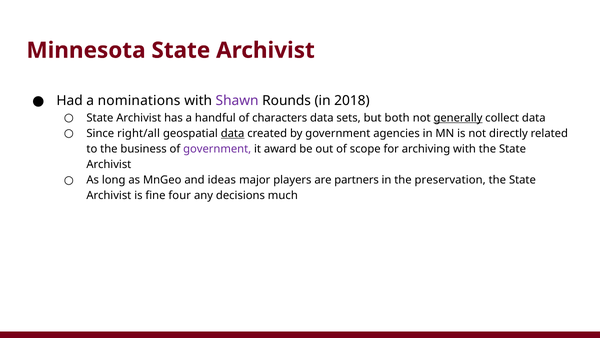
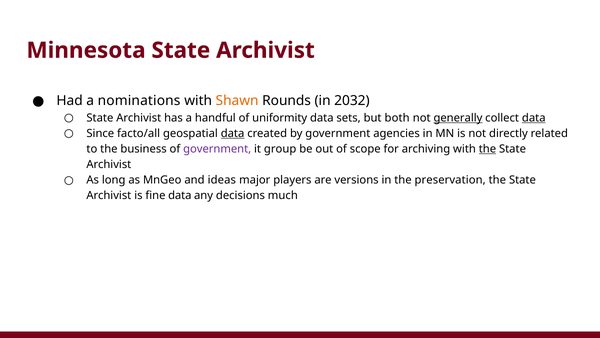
Shawn colour: purple -> orange (237, 101)
2018: 2018 -> 2032 (352, 101)
characters: characters -> uniformity (280, 118)
data underline: none -> present (534, 118)
right/all: right/all -> facto/all (139, 133)
award: award -> group (280, 149)
the underline: none -> present (487, 149)
partners: partners -> versions (357, 180)
fine four: four -> data (180, 195)
